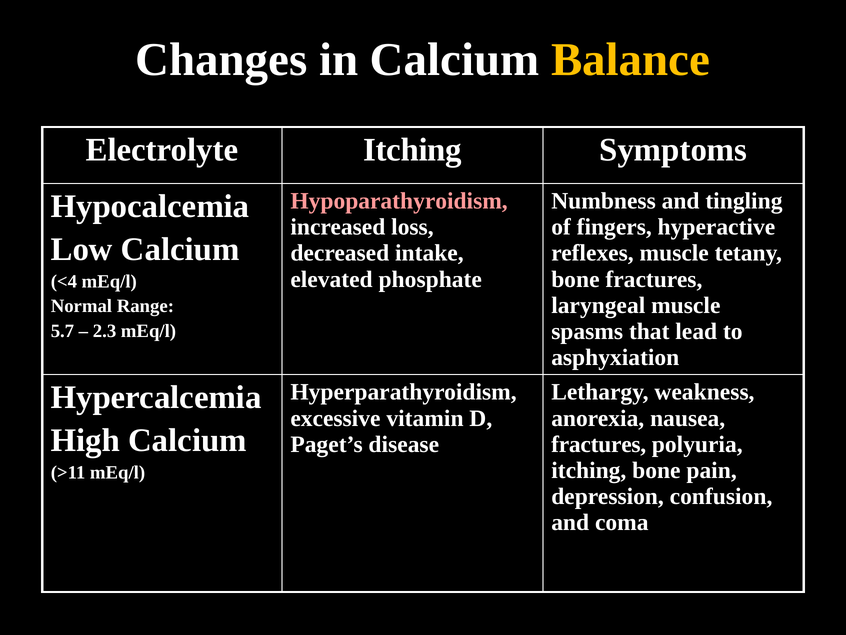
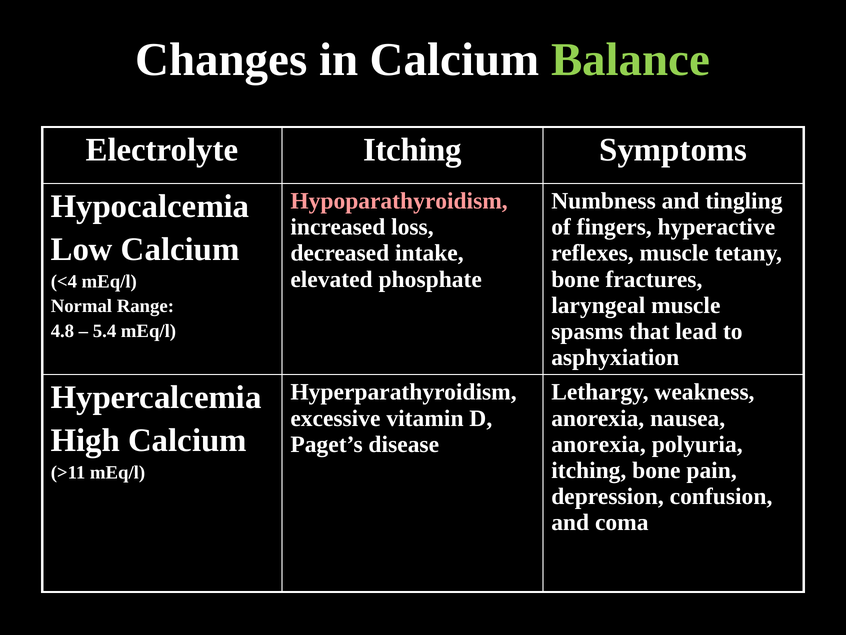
Balance colour: yellow -> light green (631, 60)
5.7: 5.7 -> 4.8 (62, 331)
2.3: 2.3 -> 5.4 (105, 331)
fractures: fractures -> anorexia (599, 444)
